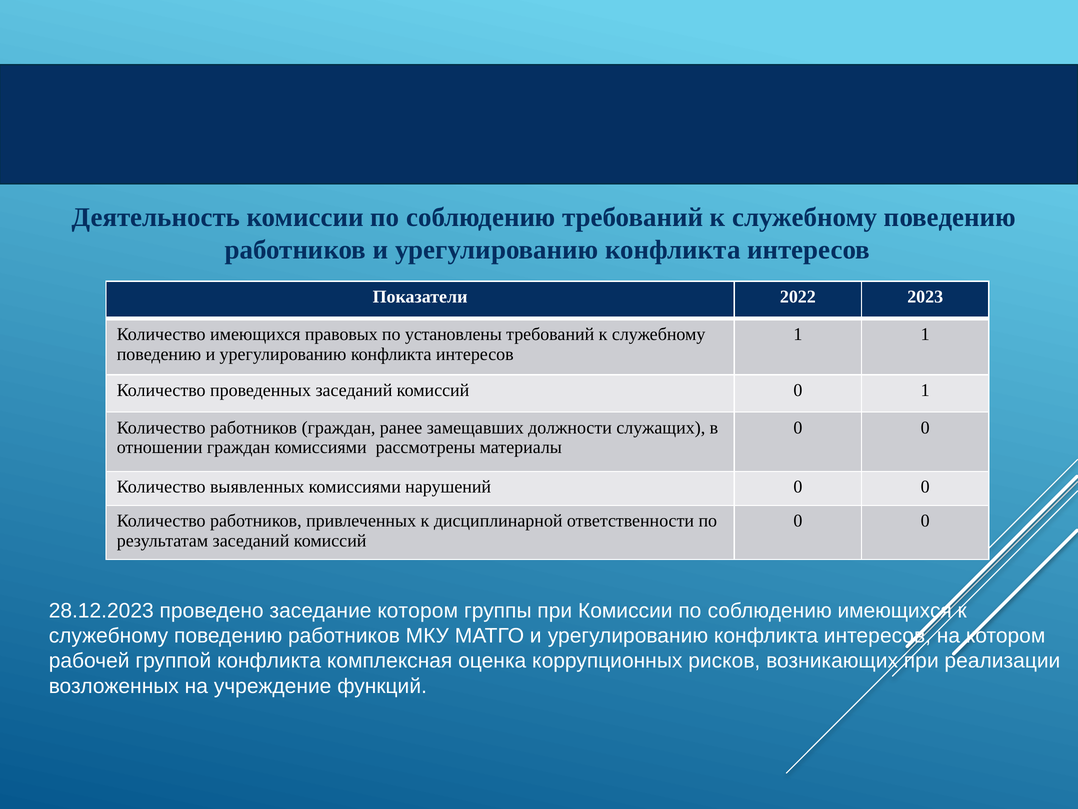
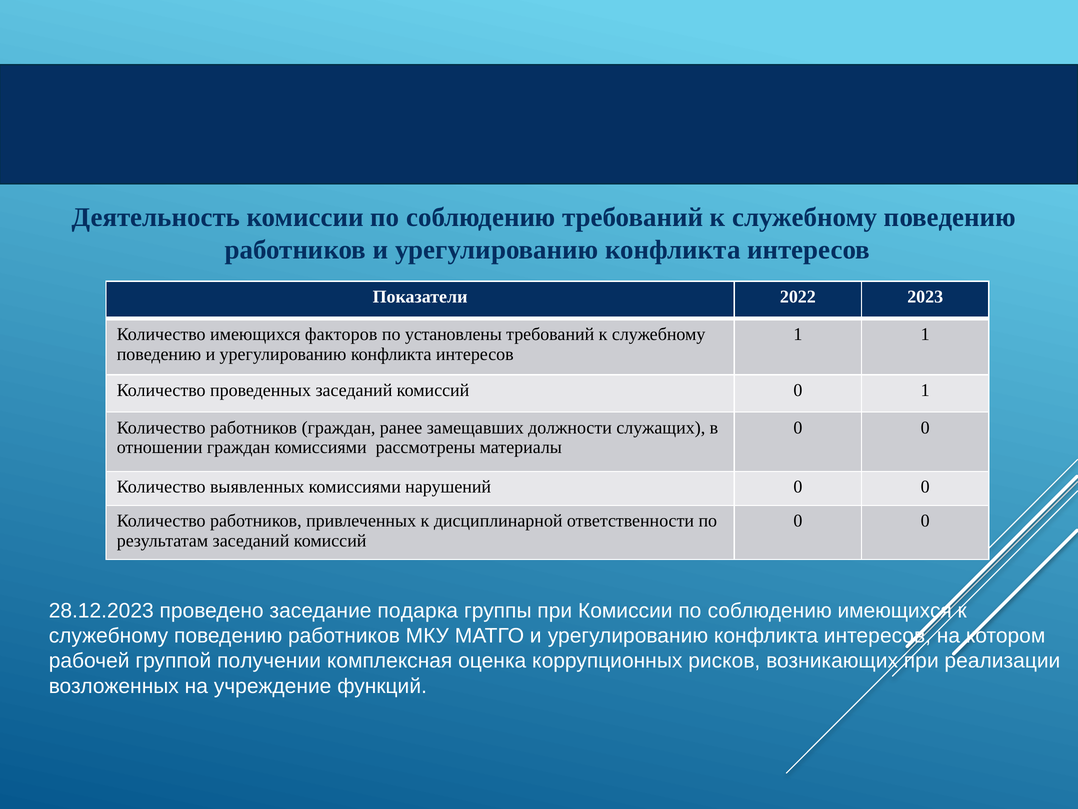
правовых: правовых -> факторов (341, 334)
заседание котором: котором -> подарка (418, 610)
группой конфликта: конфликта -> получении (269, 661)
